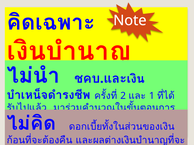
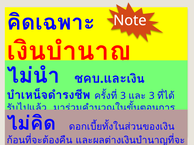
2: 2 -> 3 (123, 96)
1: 1 -> 3 (152, 96)
